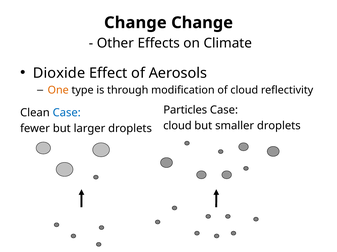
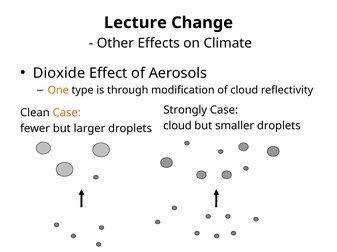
Change: Change -> Lecture (135, 23)
Particles: Particles -> Strongly (185, 110)
Case colour: blue -> orange (67, 113)
